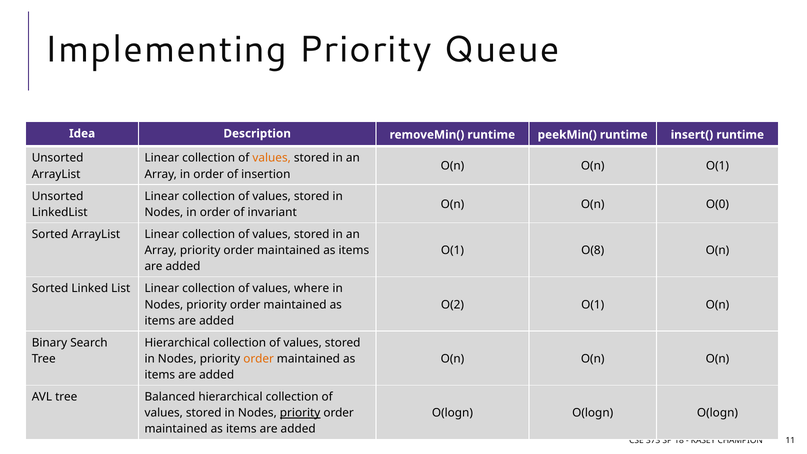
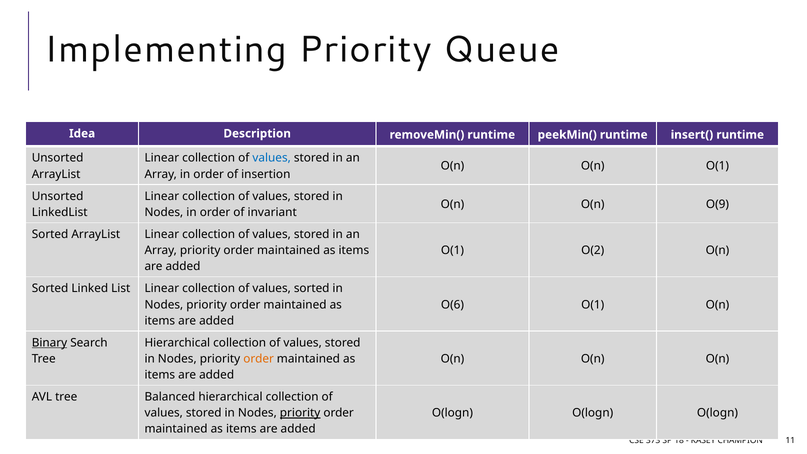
values colour: orange -> blue (272, 158)
O(0: O(0 -> O(9 (717, 204)
O(8: O(8 -> O(2 (593, 250)
values where: where -> sorted (312, 289)
O(2: O(2 -> O(6 (452, 305)
Binary underline: none -> present (49, 343)
